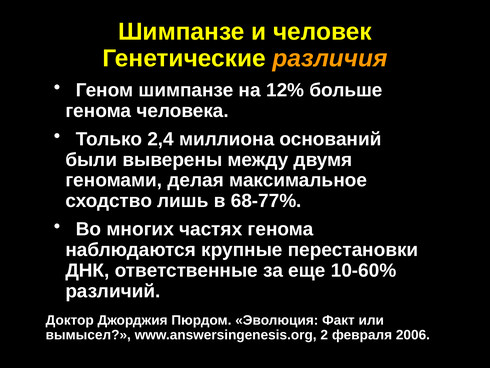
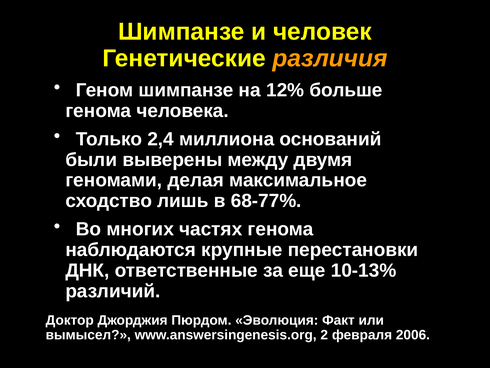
10-60%: 10-60% -> 10-13% (364, 270)
